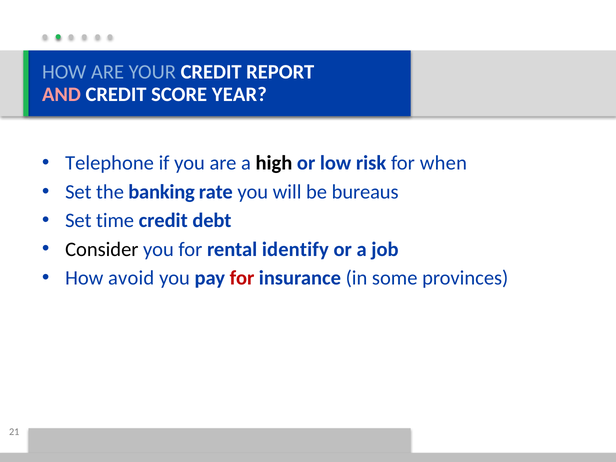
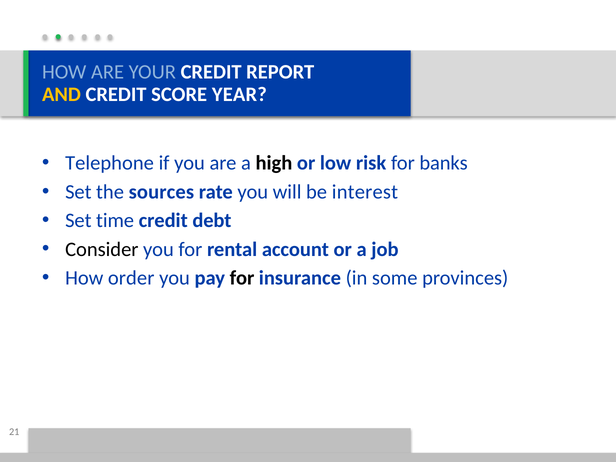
AND colour: pink -> yellow (61, 94)
when: when -> banks (444, 163)
banking: banking -> sources (161, 192)
bureaus: bureaus -> interest (365, 192)
identify: identify -> account (295, 249)
avoid: avoid -> order (131, 278)
for colour: red -> black (242, 278)
